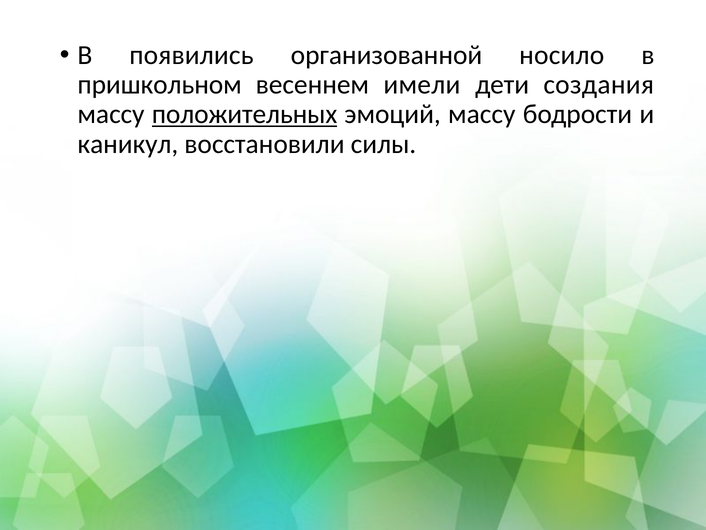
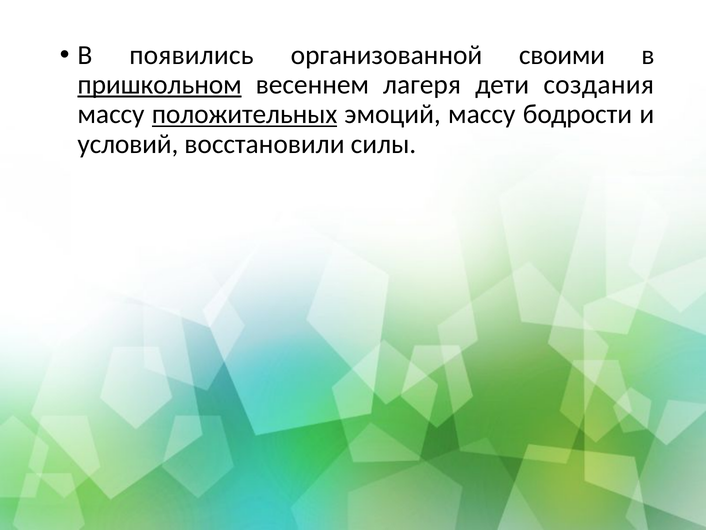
носило: носило -> своими (562, 55)
пришкольном underline: none -> present (160, 85)
имели: имели -> лагеря (422, 85)
каникул: каникул -> условий (128, 144)
